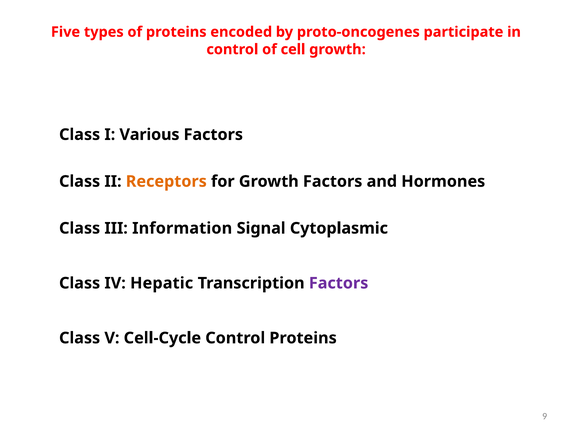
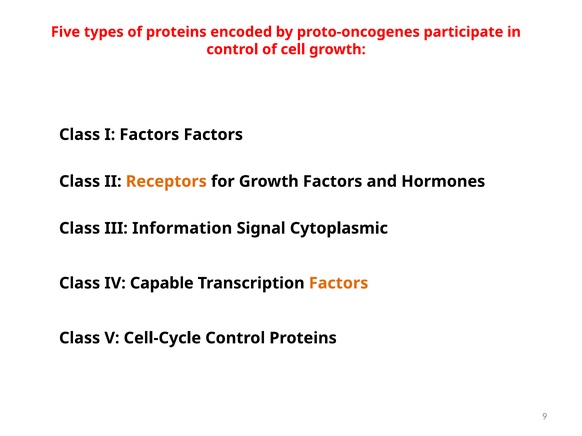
I Various: Various -> Factors (149, 135)
Hepatic: Hepatic -> Capable (162, 283)
Factors colour: purple -> orange (339, 283)
